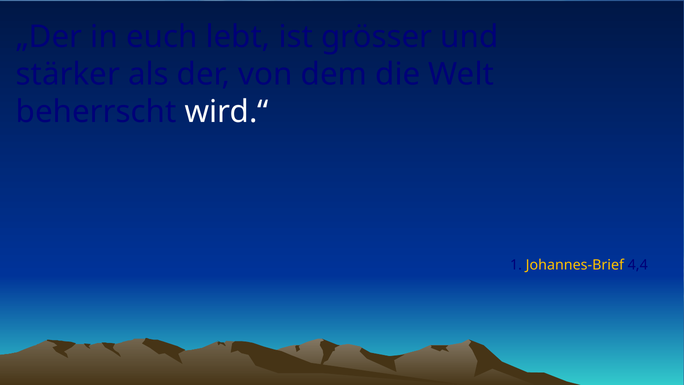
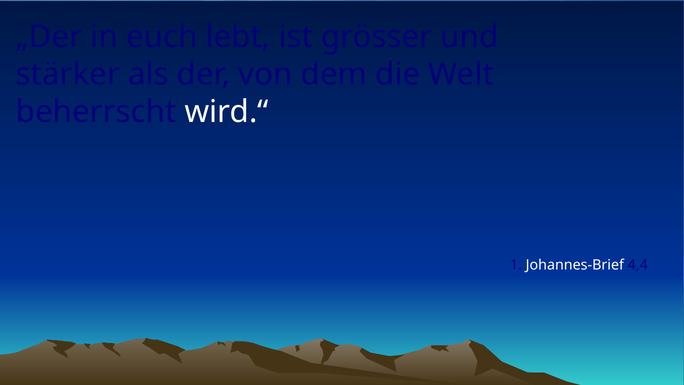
Johannes-Brief colour: yellow -> white (575, 265)
